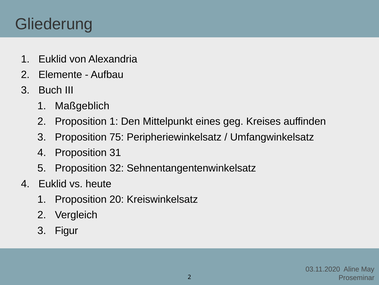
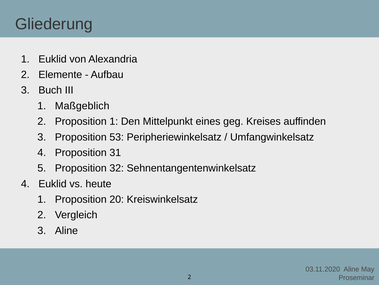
75: 75 -> 53 (117, 137)
Figur: Figur -> Aline (66, 230)
